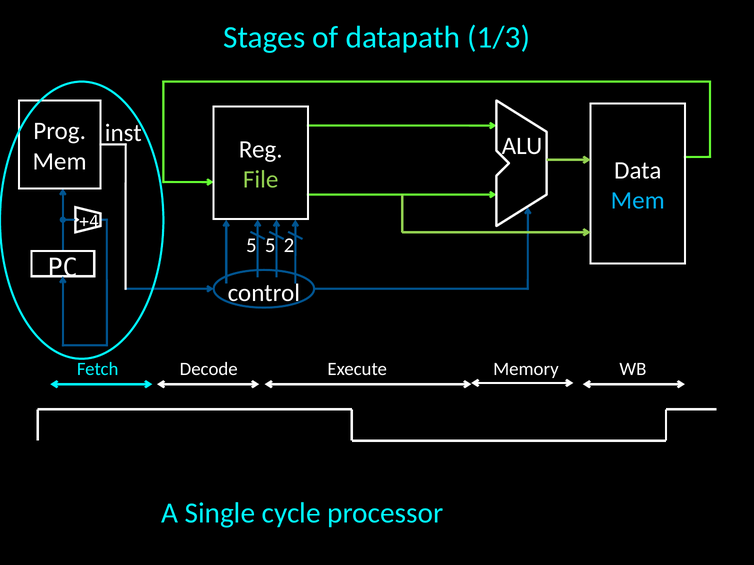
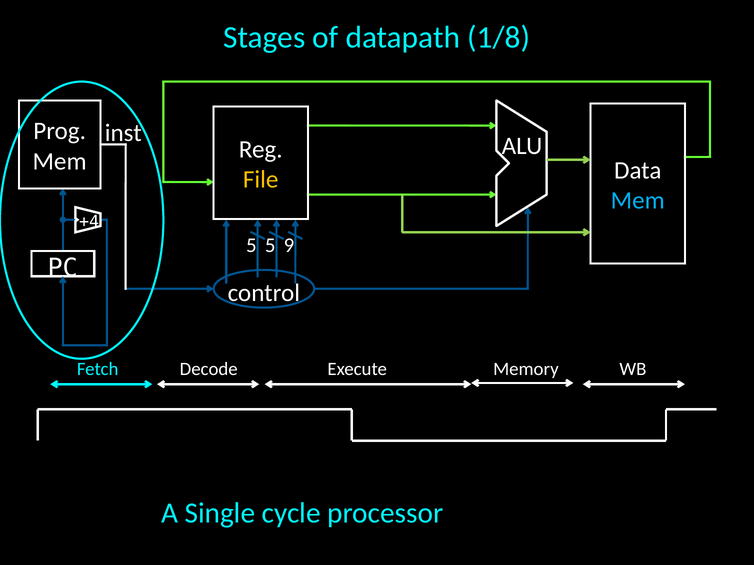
1/3: 1/3 -> 1/8 (499, 37)
File colour: light green -> yellow (261, 180)
2: 2 -> 9 (289, 245)
